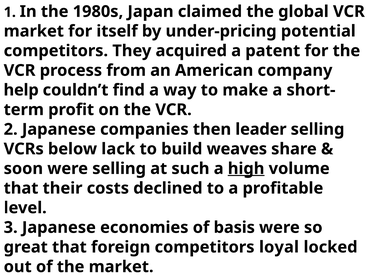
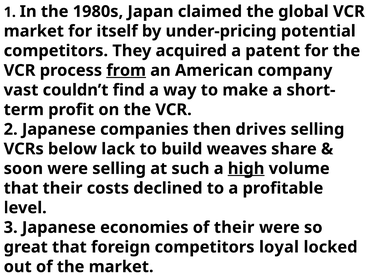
from underline: none -> present (126, 71)
help: help -> vast (21, 90)
leader: leader -> drives (261, 130)
of basis: basis -> their (234, 228)
